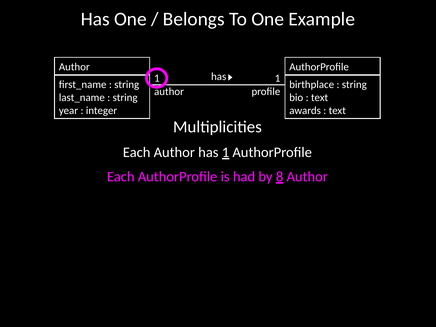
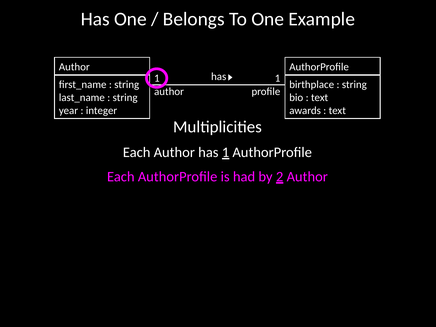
8: 8 -> 2 (280, 177)
